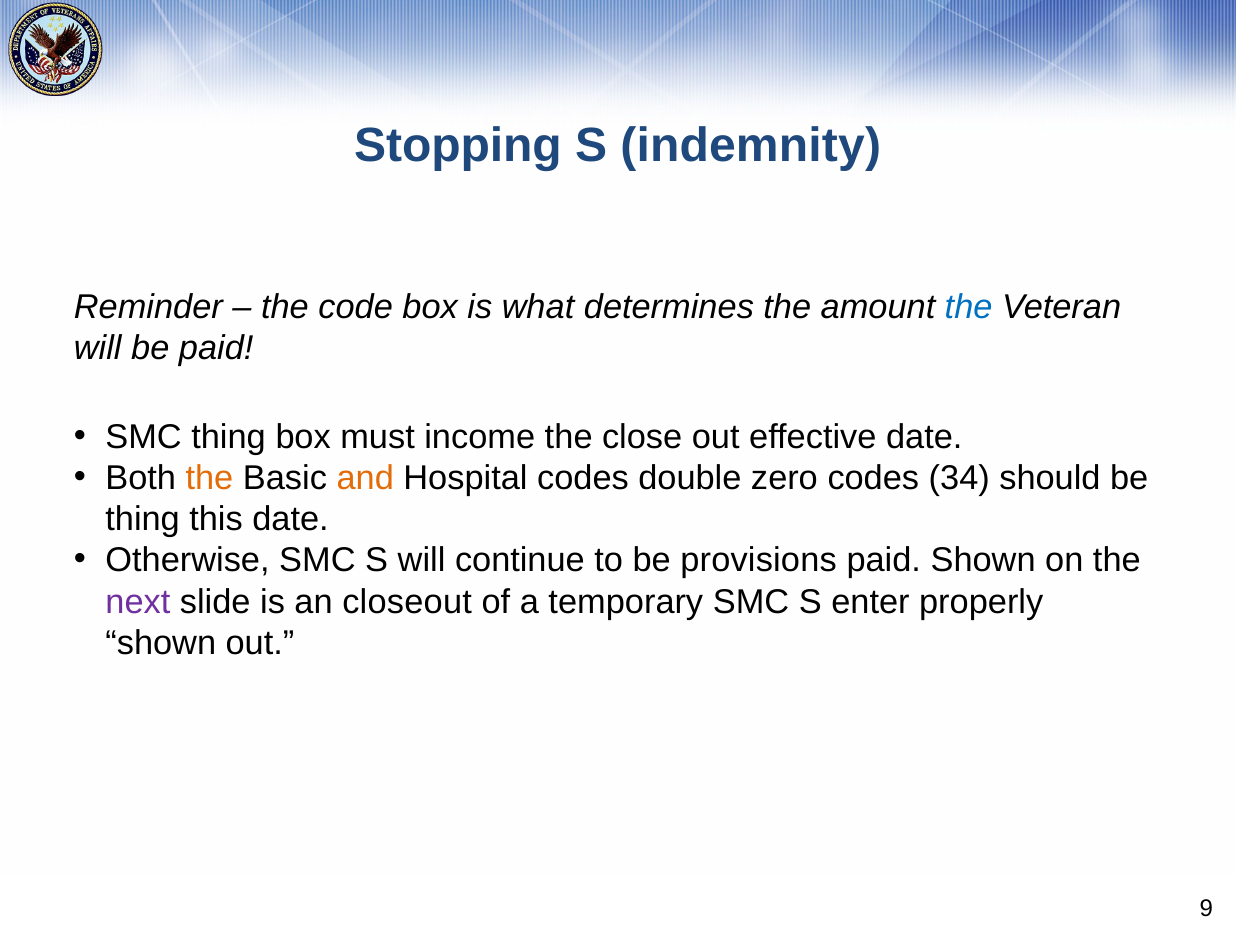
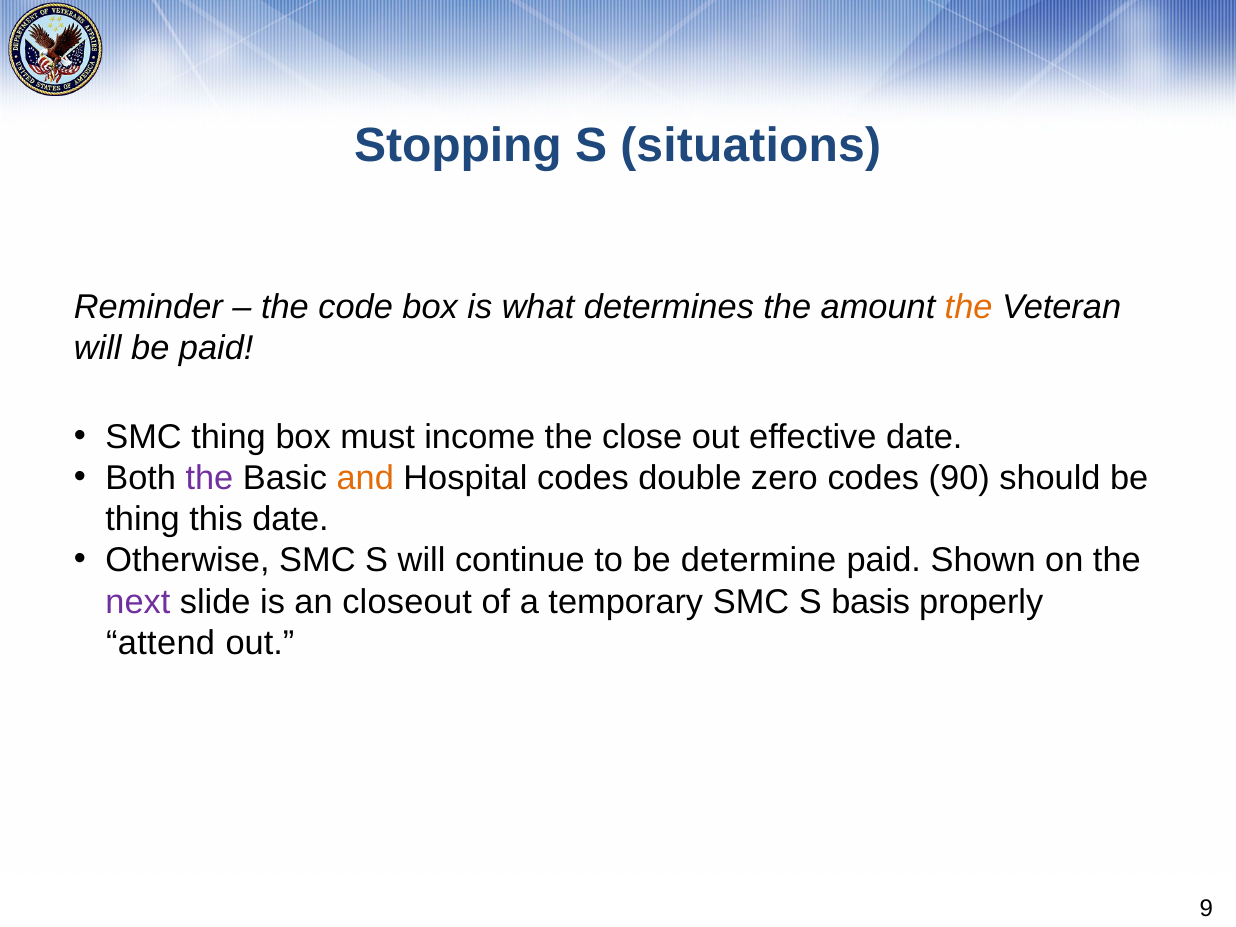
indemnity: indemnity -> situations (751, 146)
the colour: blue -> orange (969, 307)
the colour: orange -> purple (209, 478)
34: 34 -> 90 (959, 478)
provisions: provisions -> determine (758, 560)
enter: enter -> basis (871, 602)
shown: shown -> attend (161, 643)
